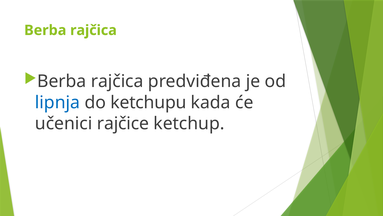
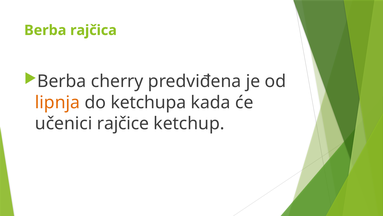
rajčica: rajčica -> cherry (117, 81)
lipnja colour: blue -> orange (57, 102)
ketchupu: ketchupu -> ketchupa (148, 102)
